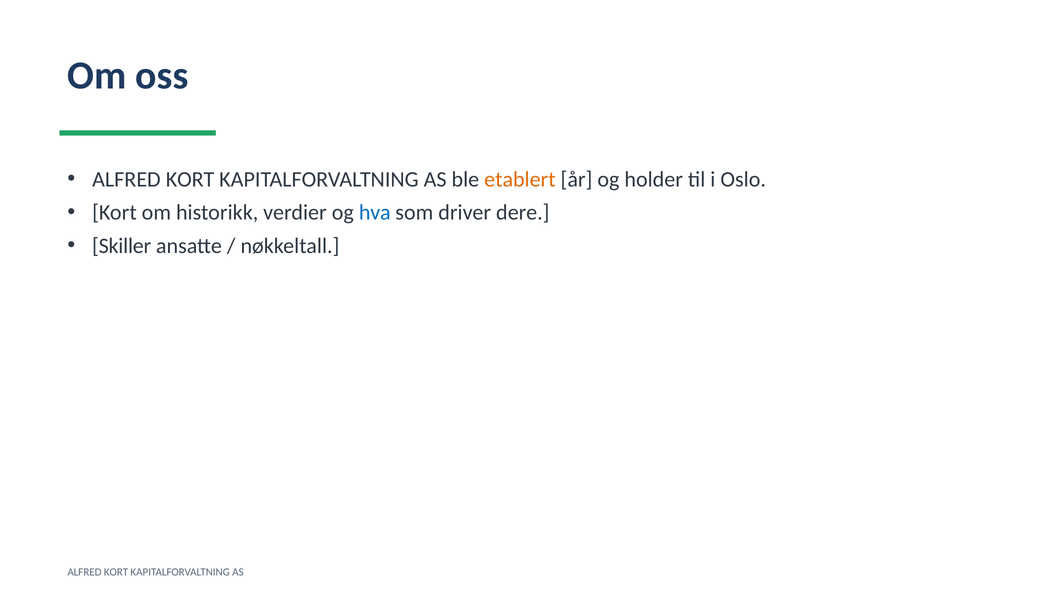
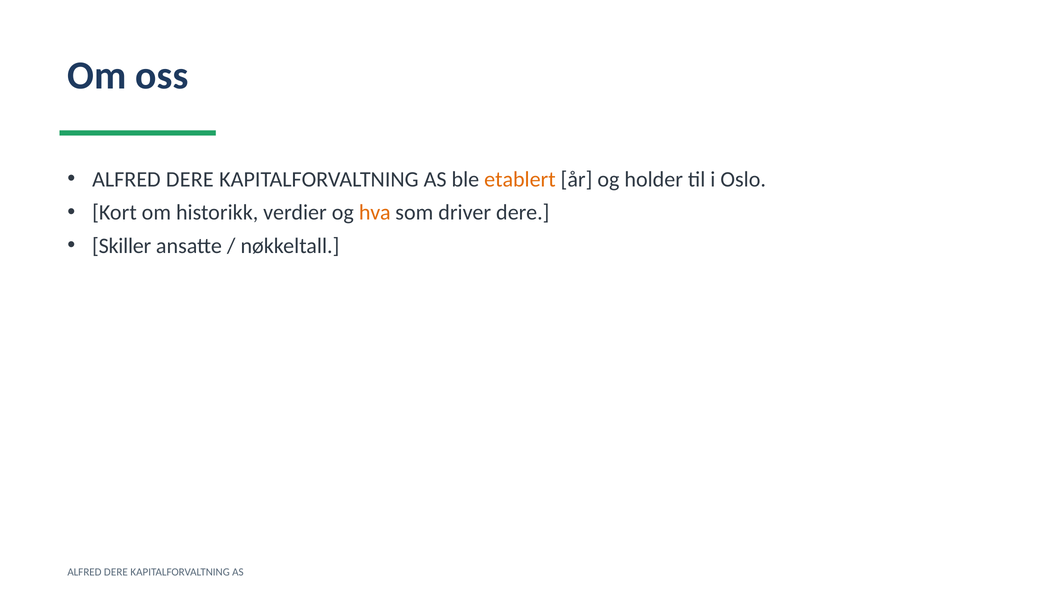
KORT: KORT -> DERE (190, 179)
hva colour: blue -> orange (375, 212)
KORT: KORT -> DERE (116, 572)
